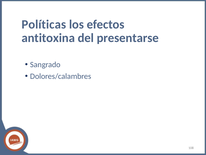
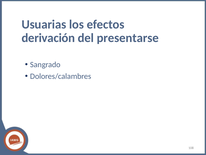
Políticas: Políticas -> Usuarias (44, 24)
antitoxina: antitoxina -> derivación (48, 38)
